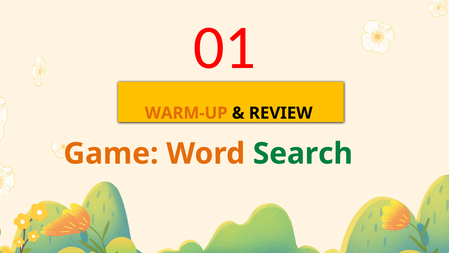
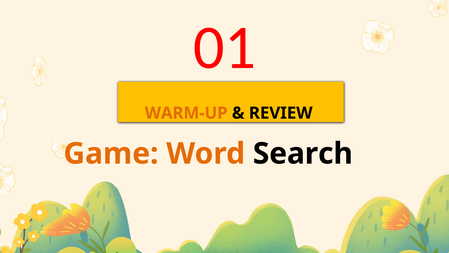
Search colour: green -> black (303, 153)
